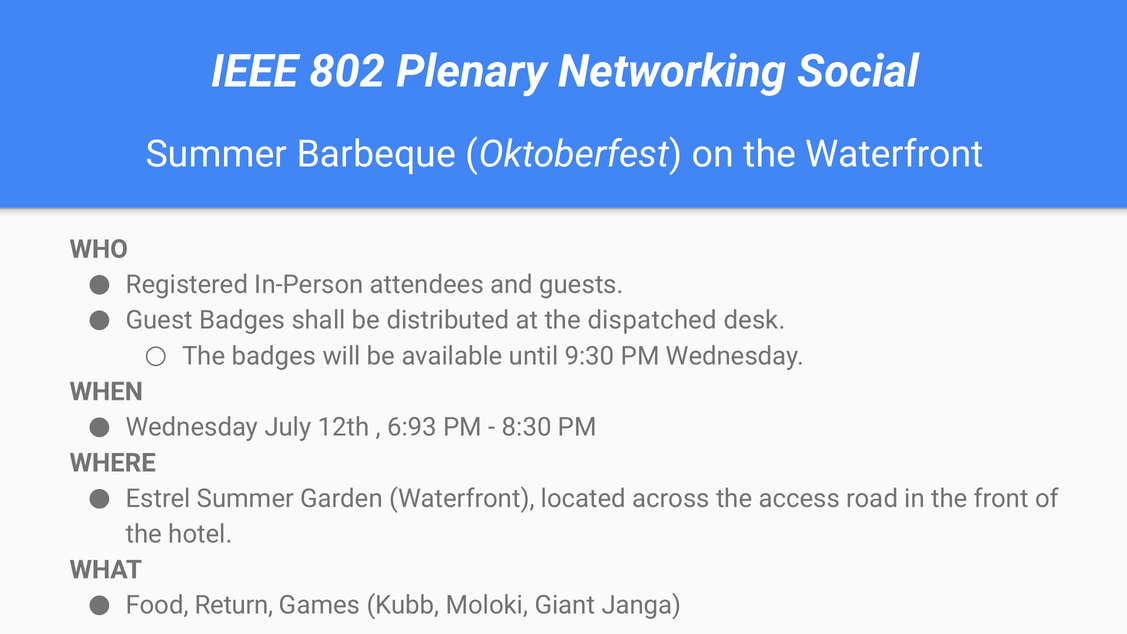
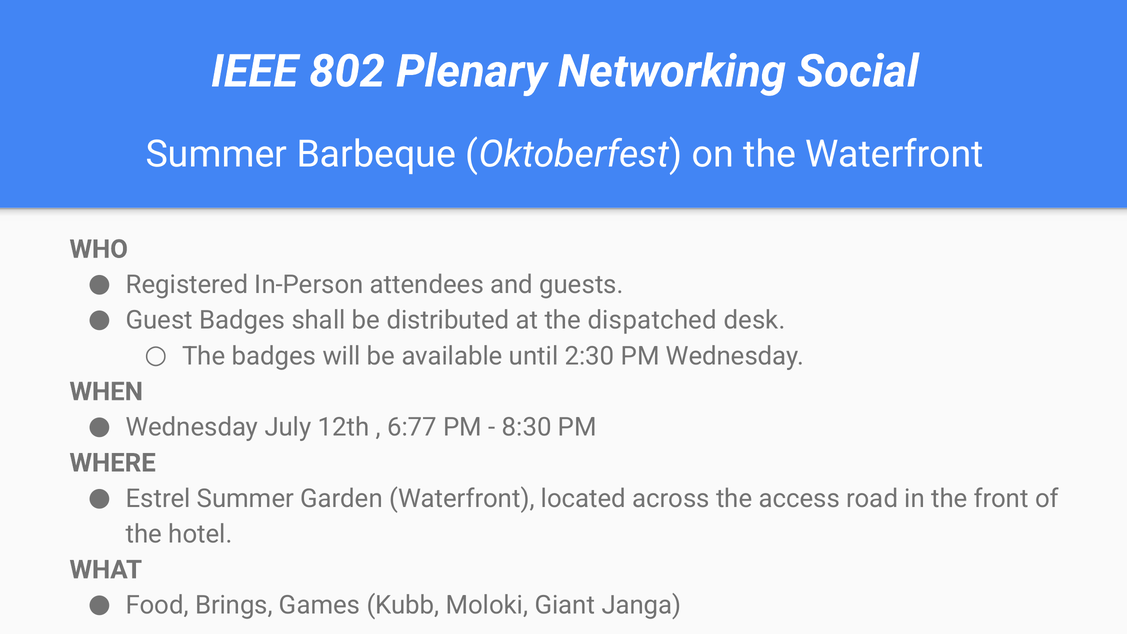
9:30: 9:30 -> 2:30 (590, 356)
6:93: 6:93 -> 6:77 (412, 427)
Return: Return -> Brings (234, 605)
